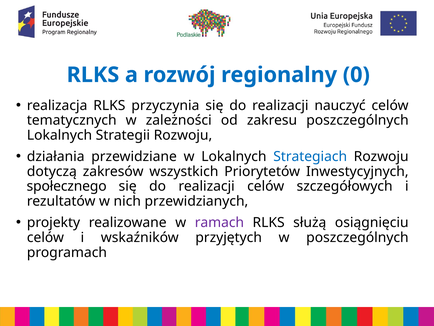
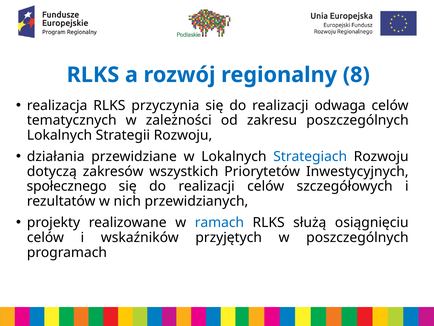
0: 0 -> 8 (356, 75)
nauczyć: nauczyć -> odwaga (340, 105)
ramach colour: purple -> blue (219, 222)
